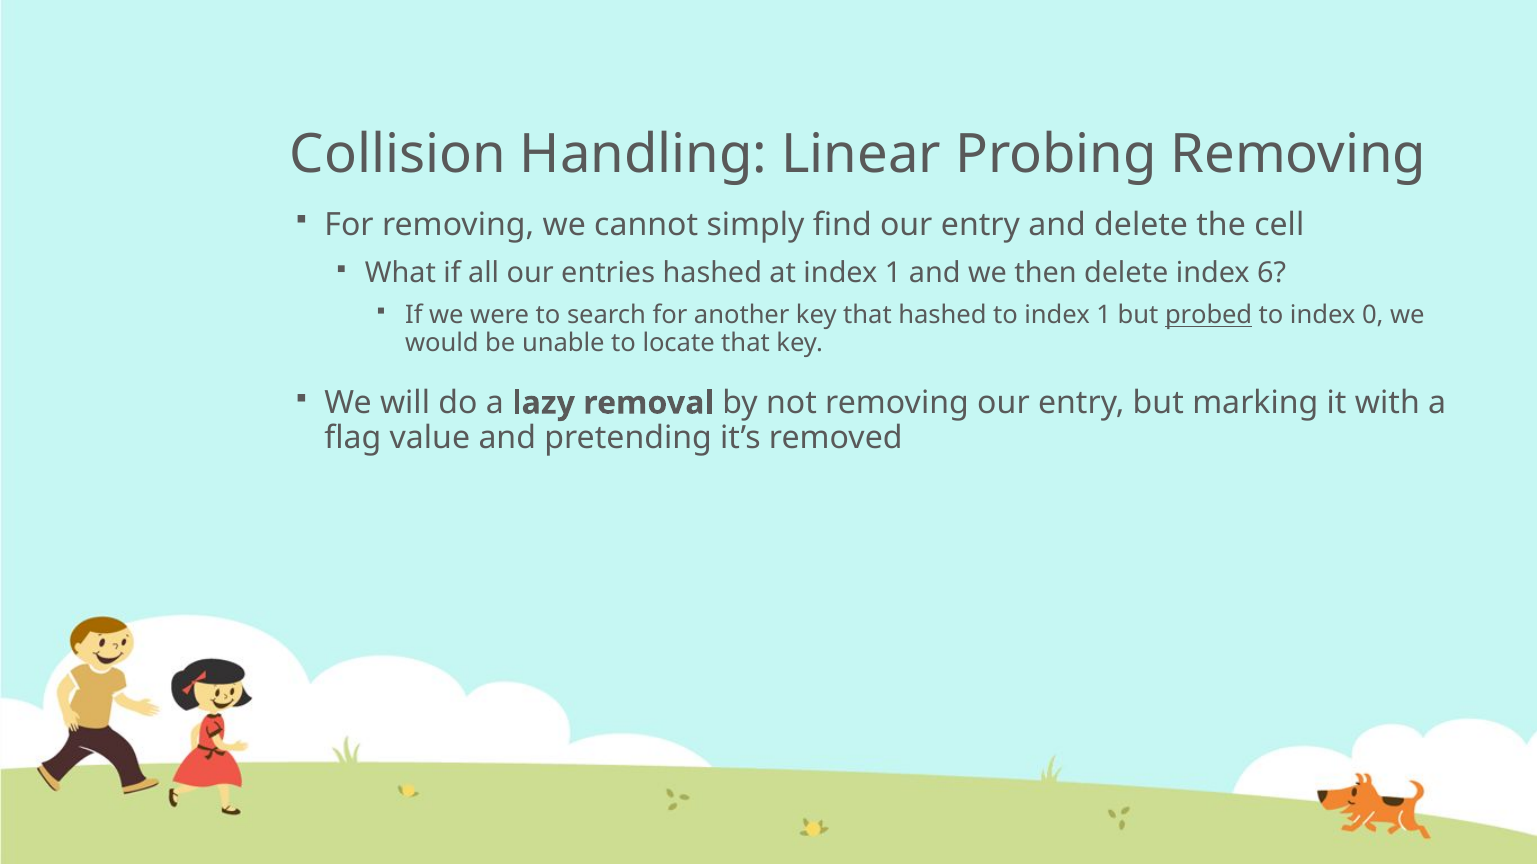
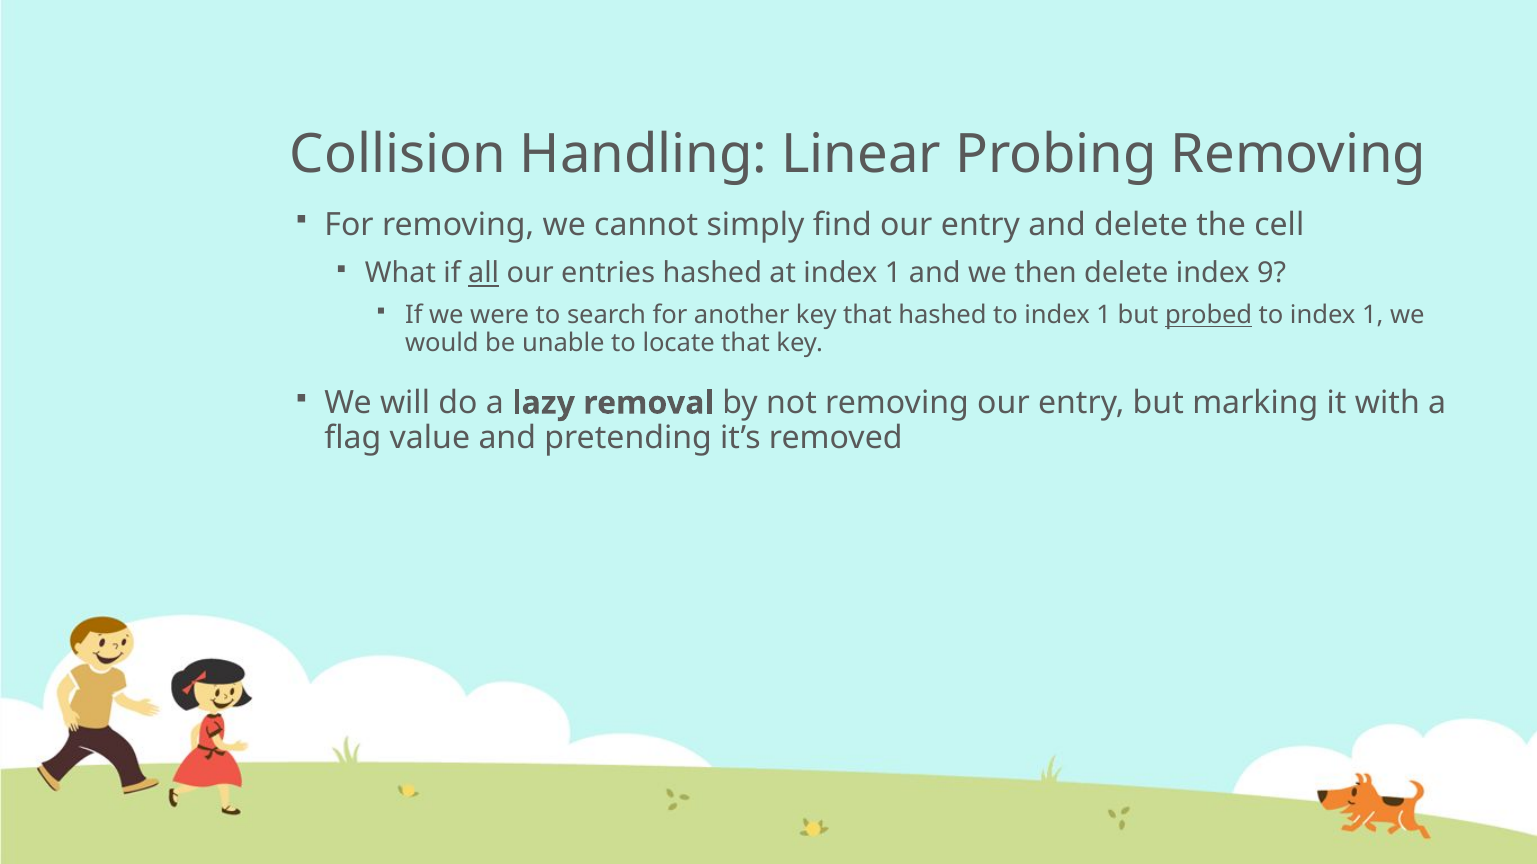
all underline: none -> present (484, 274)
6: 6 -> 9 (1272, 274)
0: 0 -> 1 (1373, 316)
